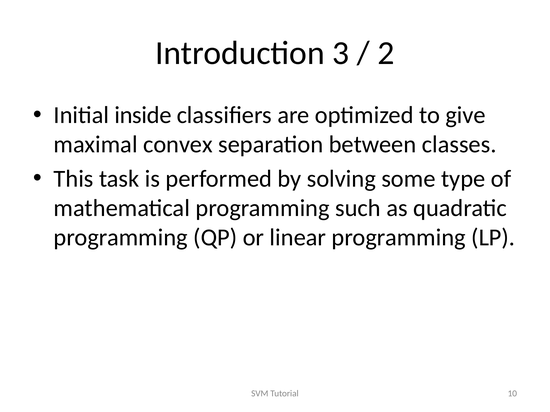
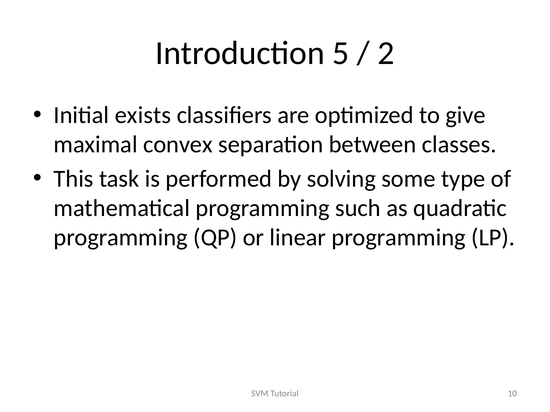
3: 3 -> 5 (341, 53)
inside: inside -> exists (143, 115)
